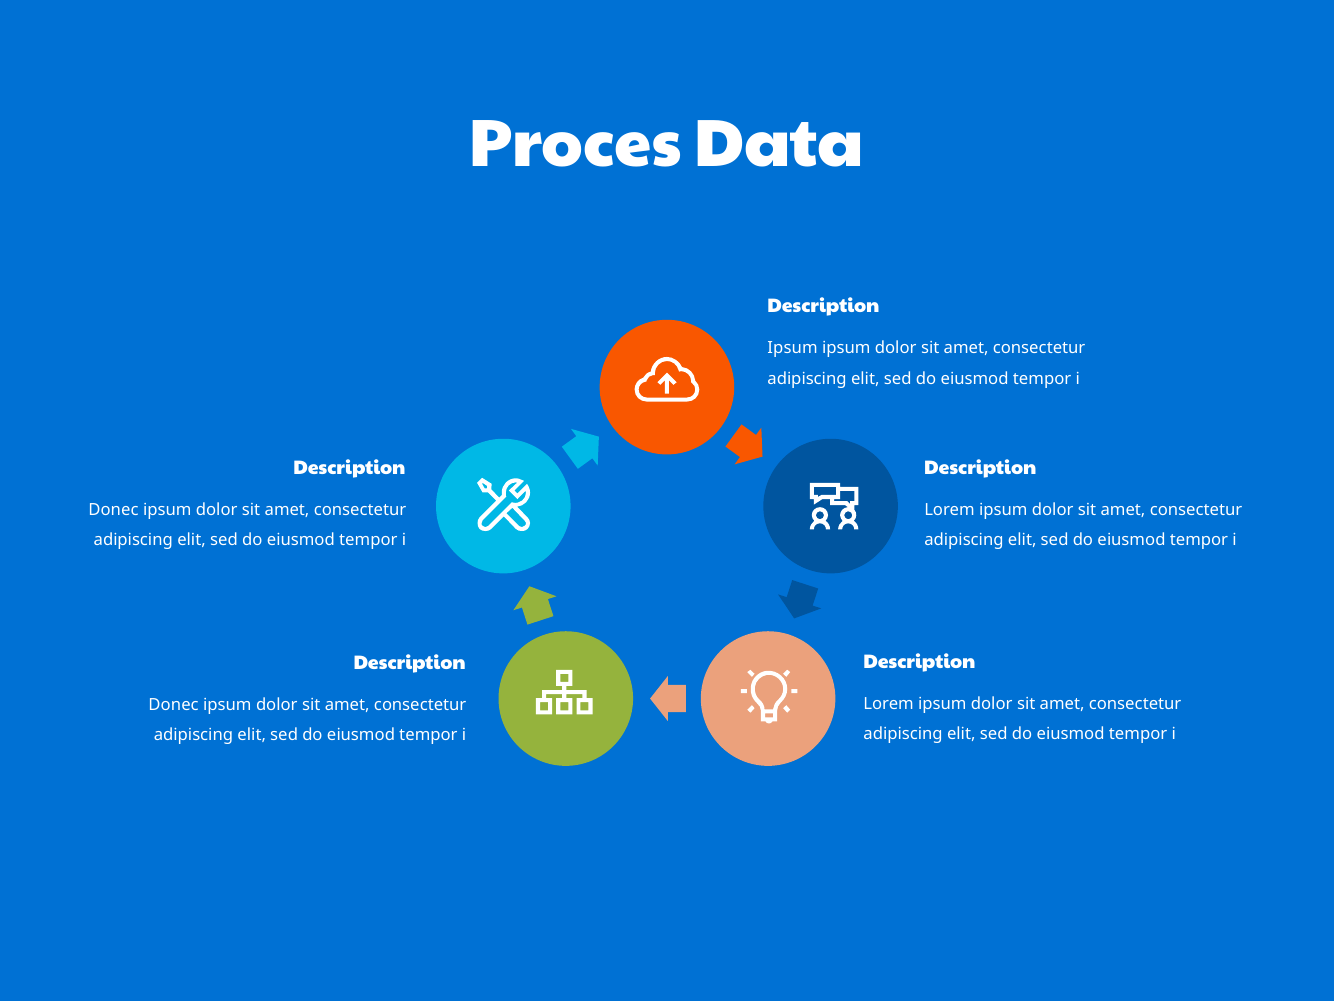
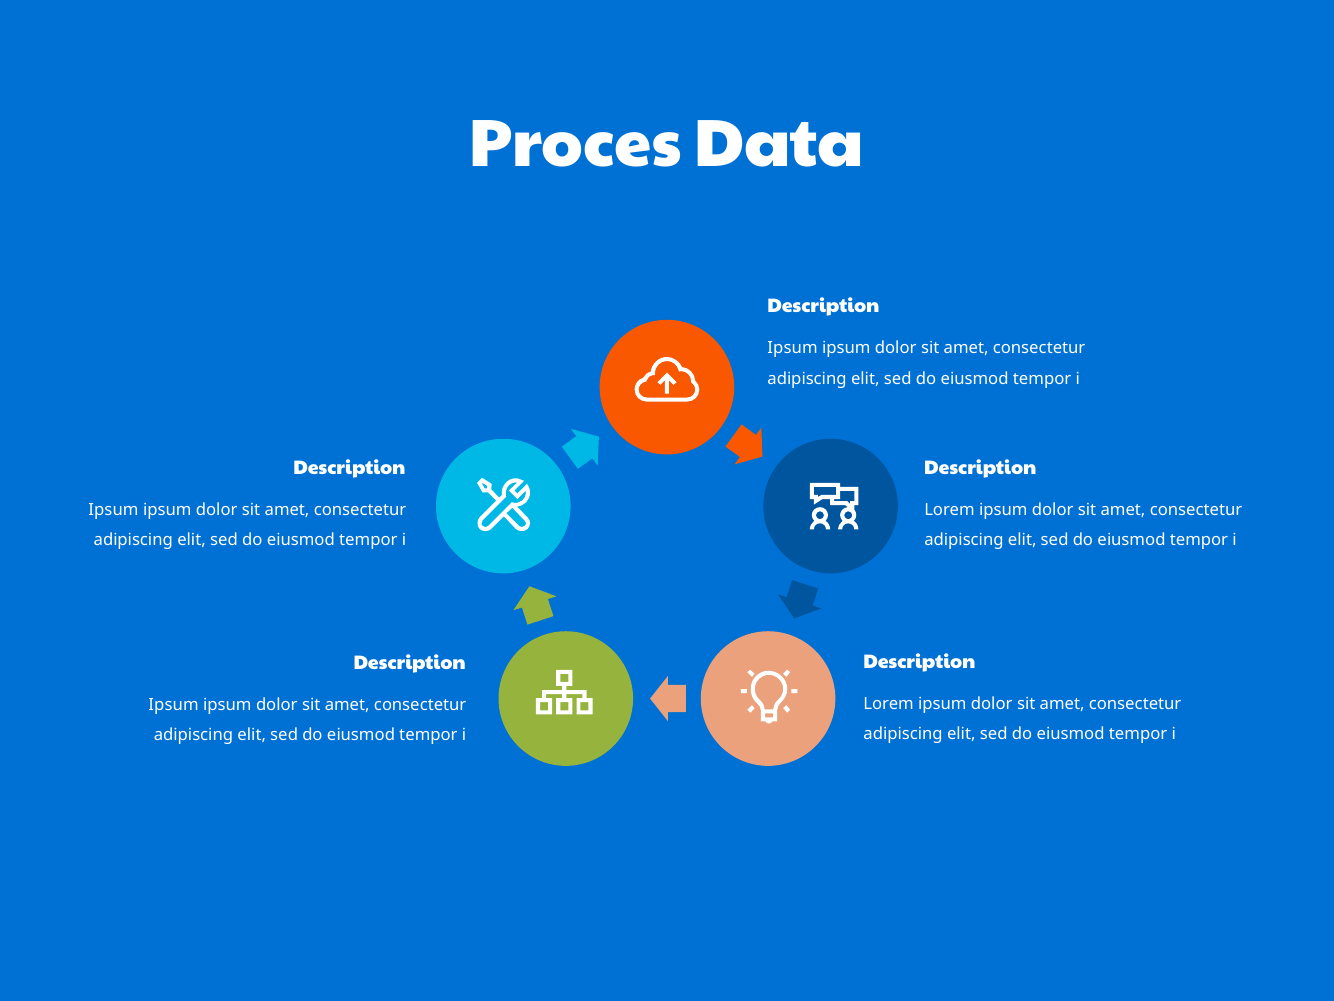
Donec: Donec -> Ipsum (113, 510)
Donec: Donec -> Ipsum (174, 705)
